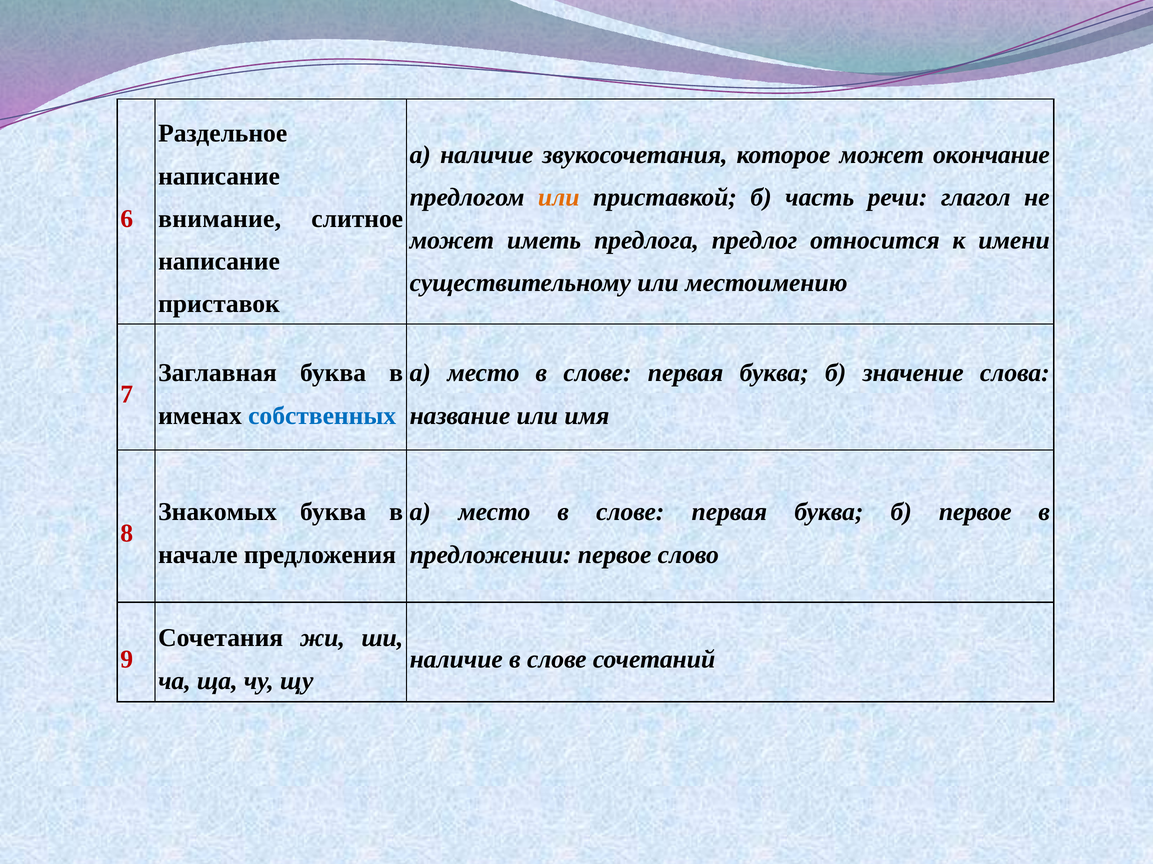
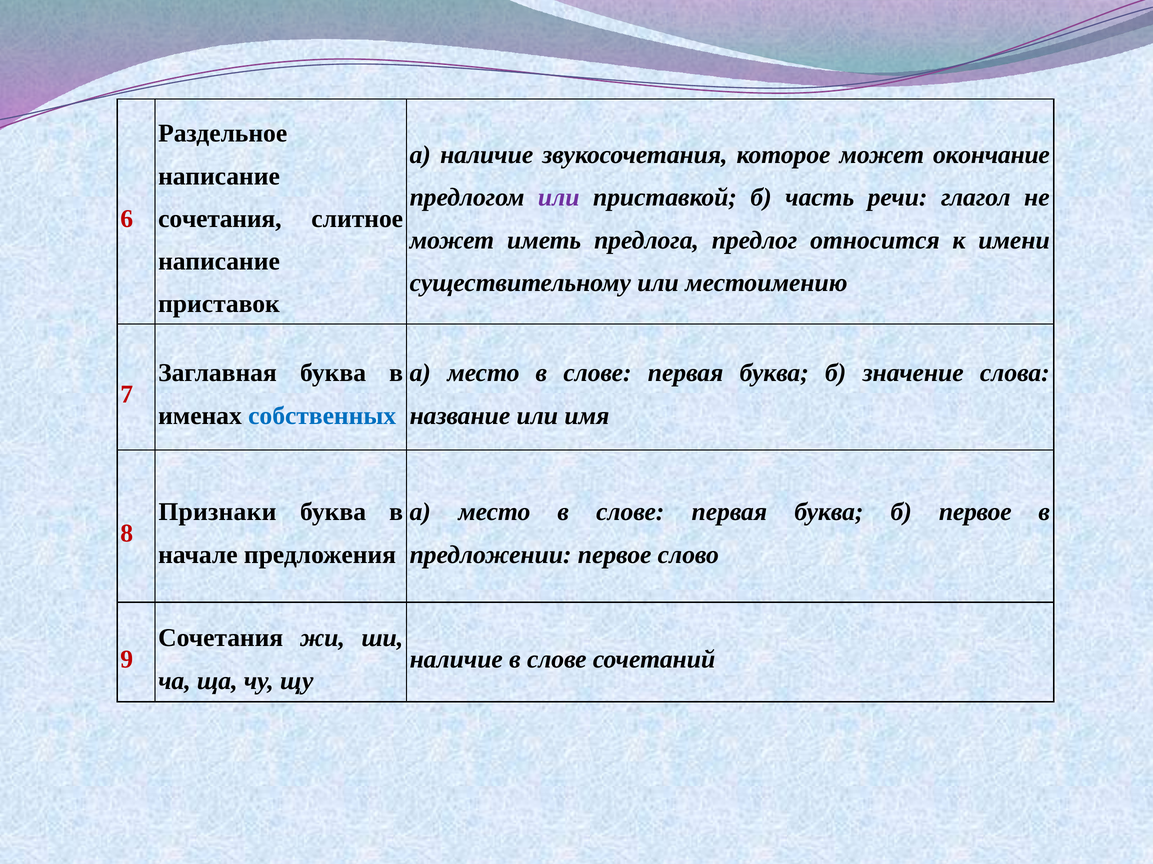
или colour: orange -> purple (559, 198)
внимание: внимание -> сочетания (220, 219)
Знакомых: Знакомых -> Признаки (217, 512)
